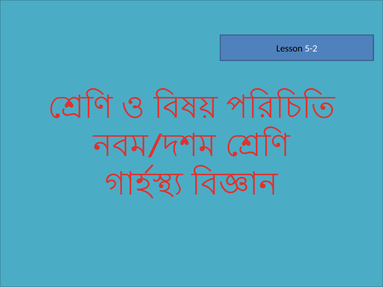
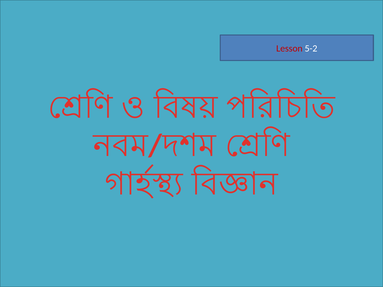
Lesson colour: black -> red (289, 49)
